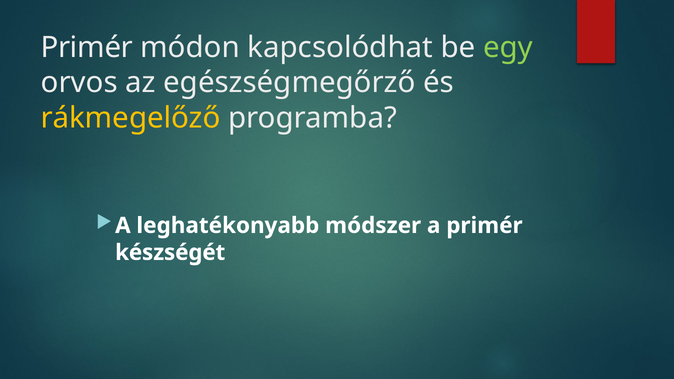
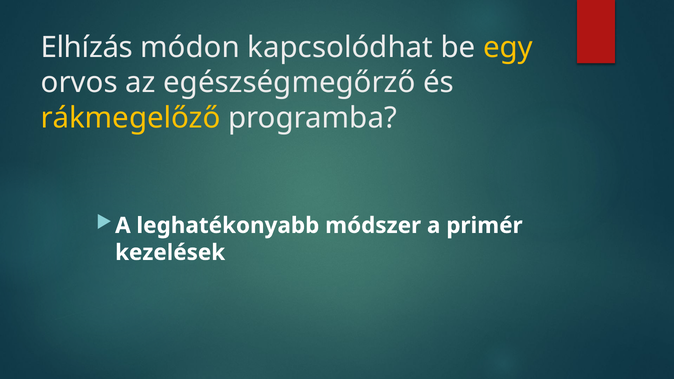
Primér: Primér -> Elhízás (87, 47)
egy colour: light green -> yellow (508, 47)
készségét: készségét -> kezelések (170, 253)
